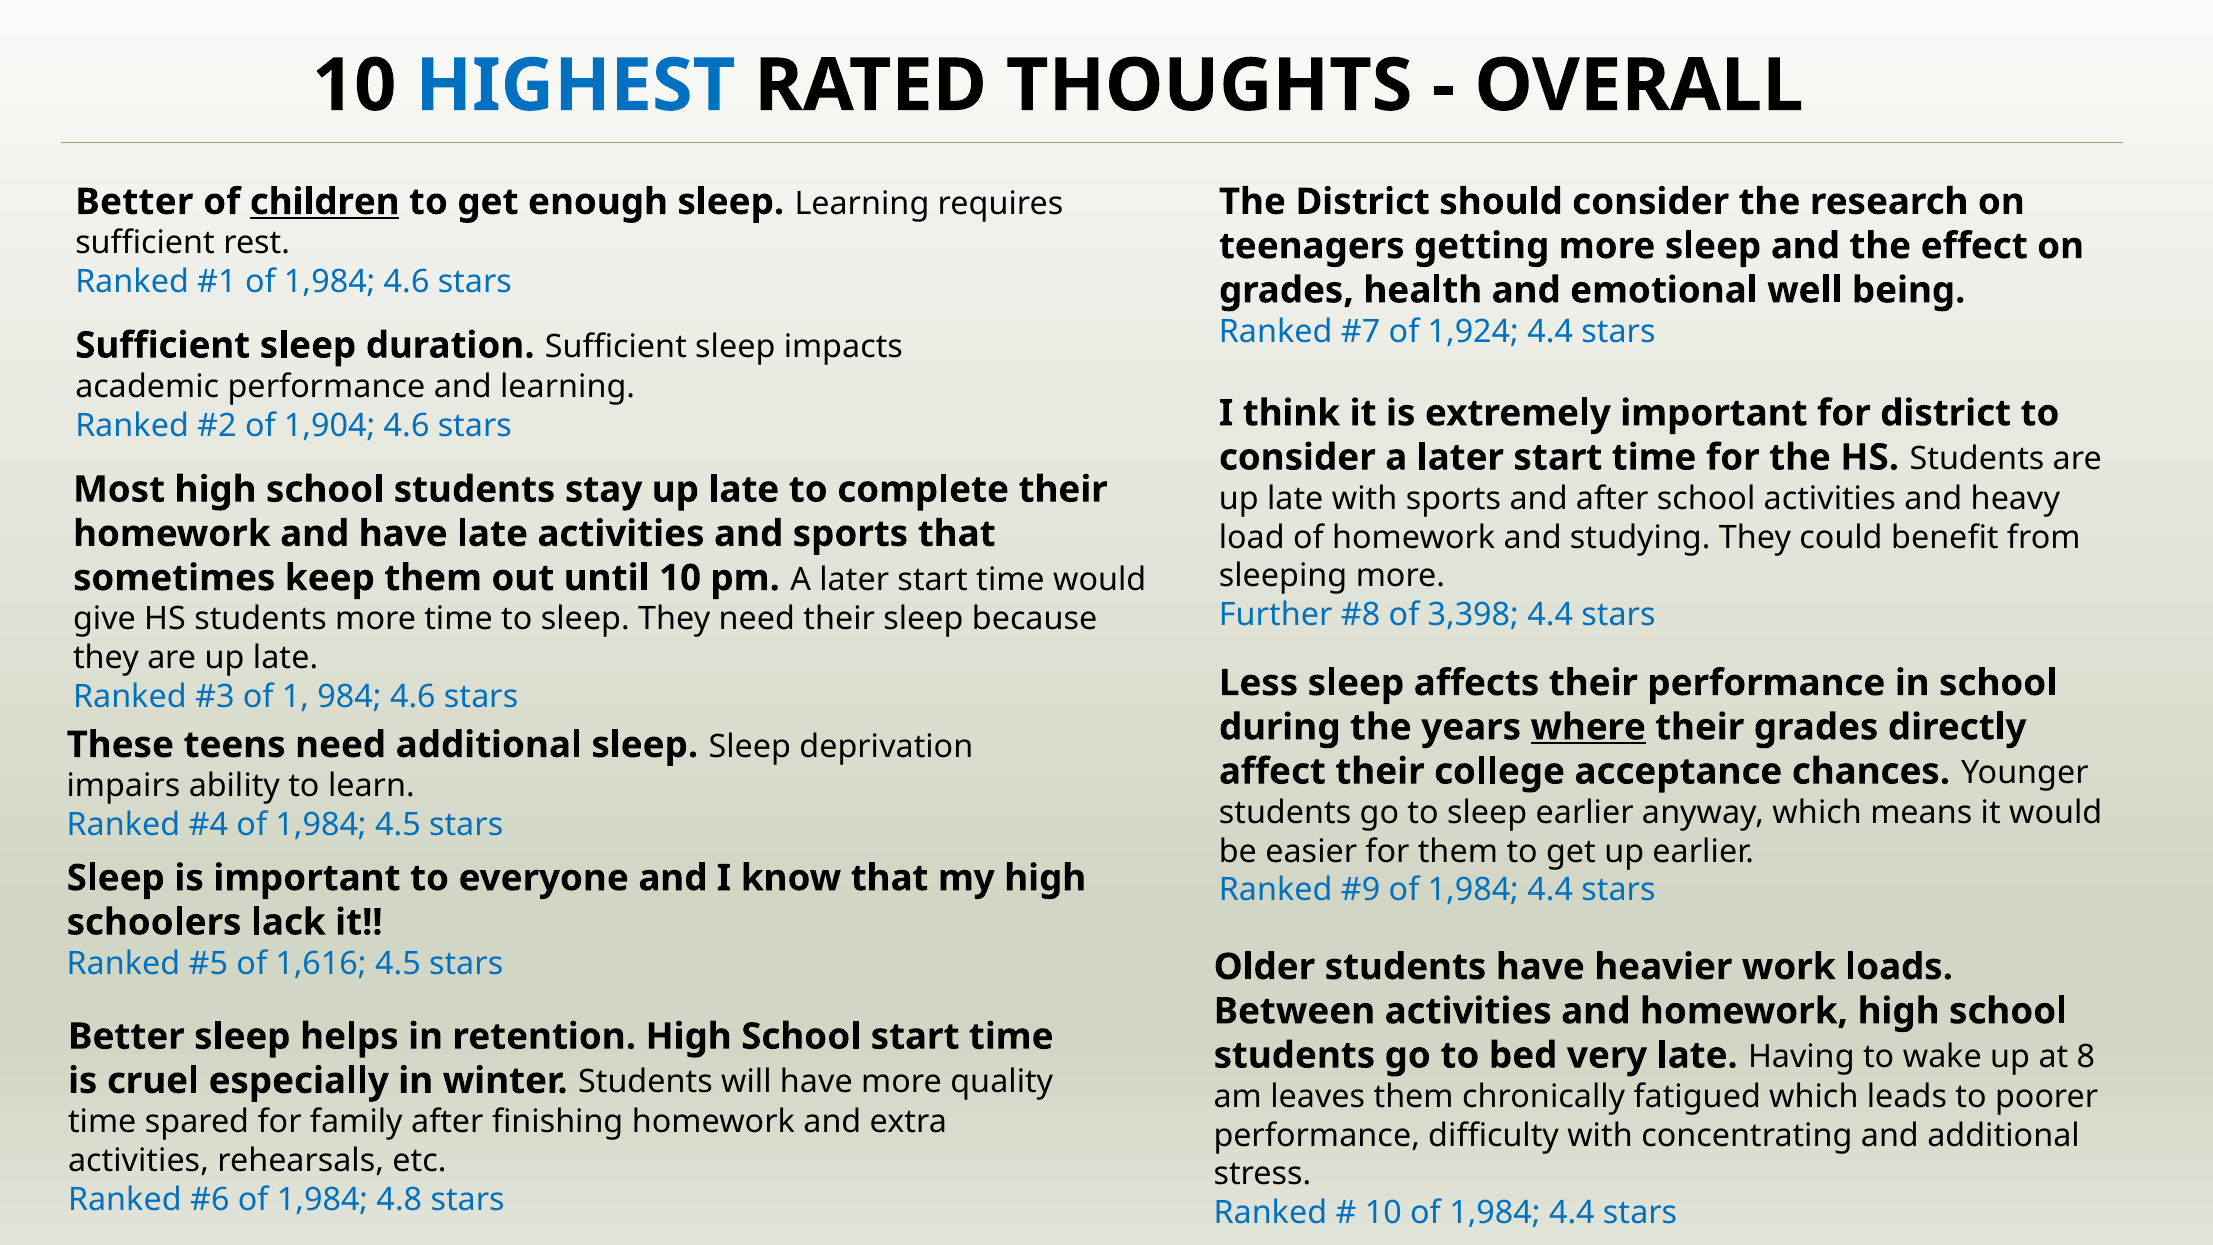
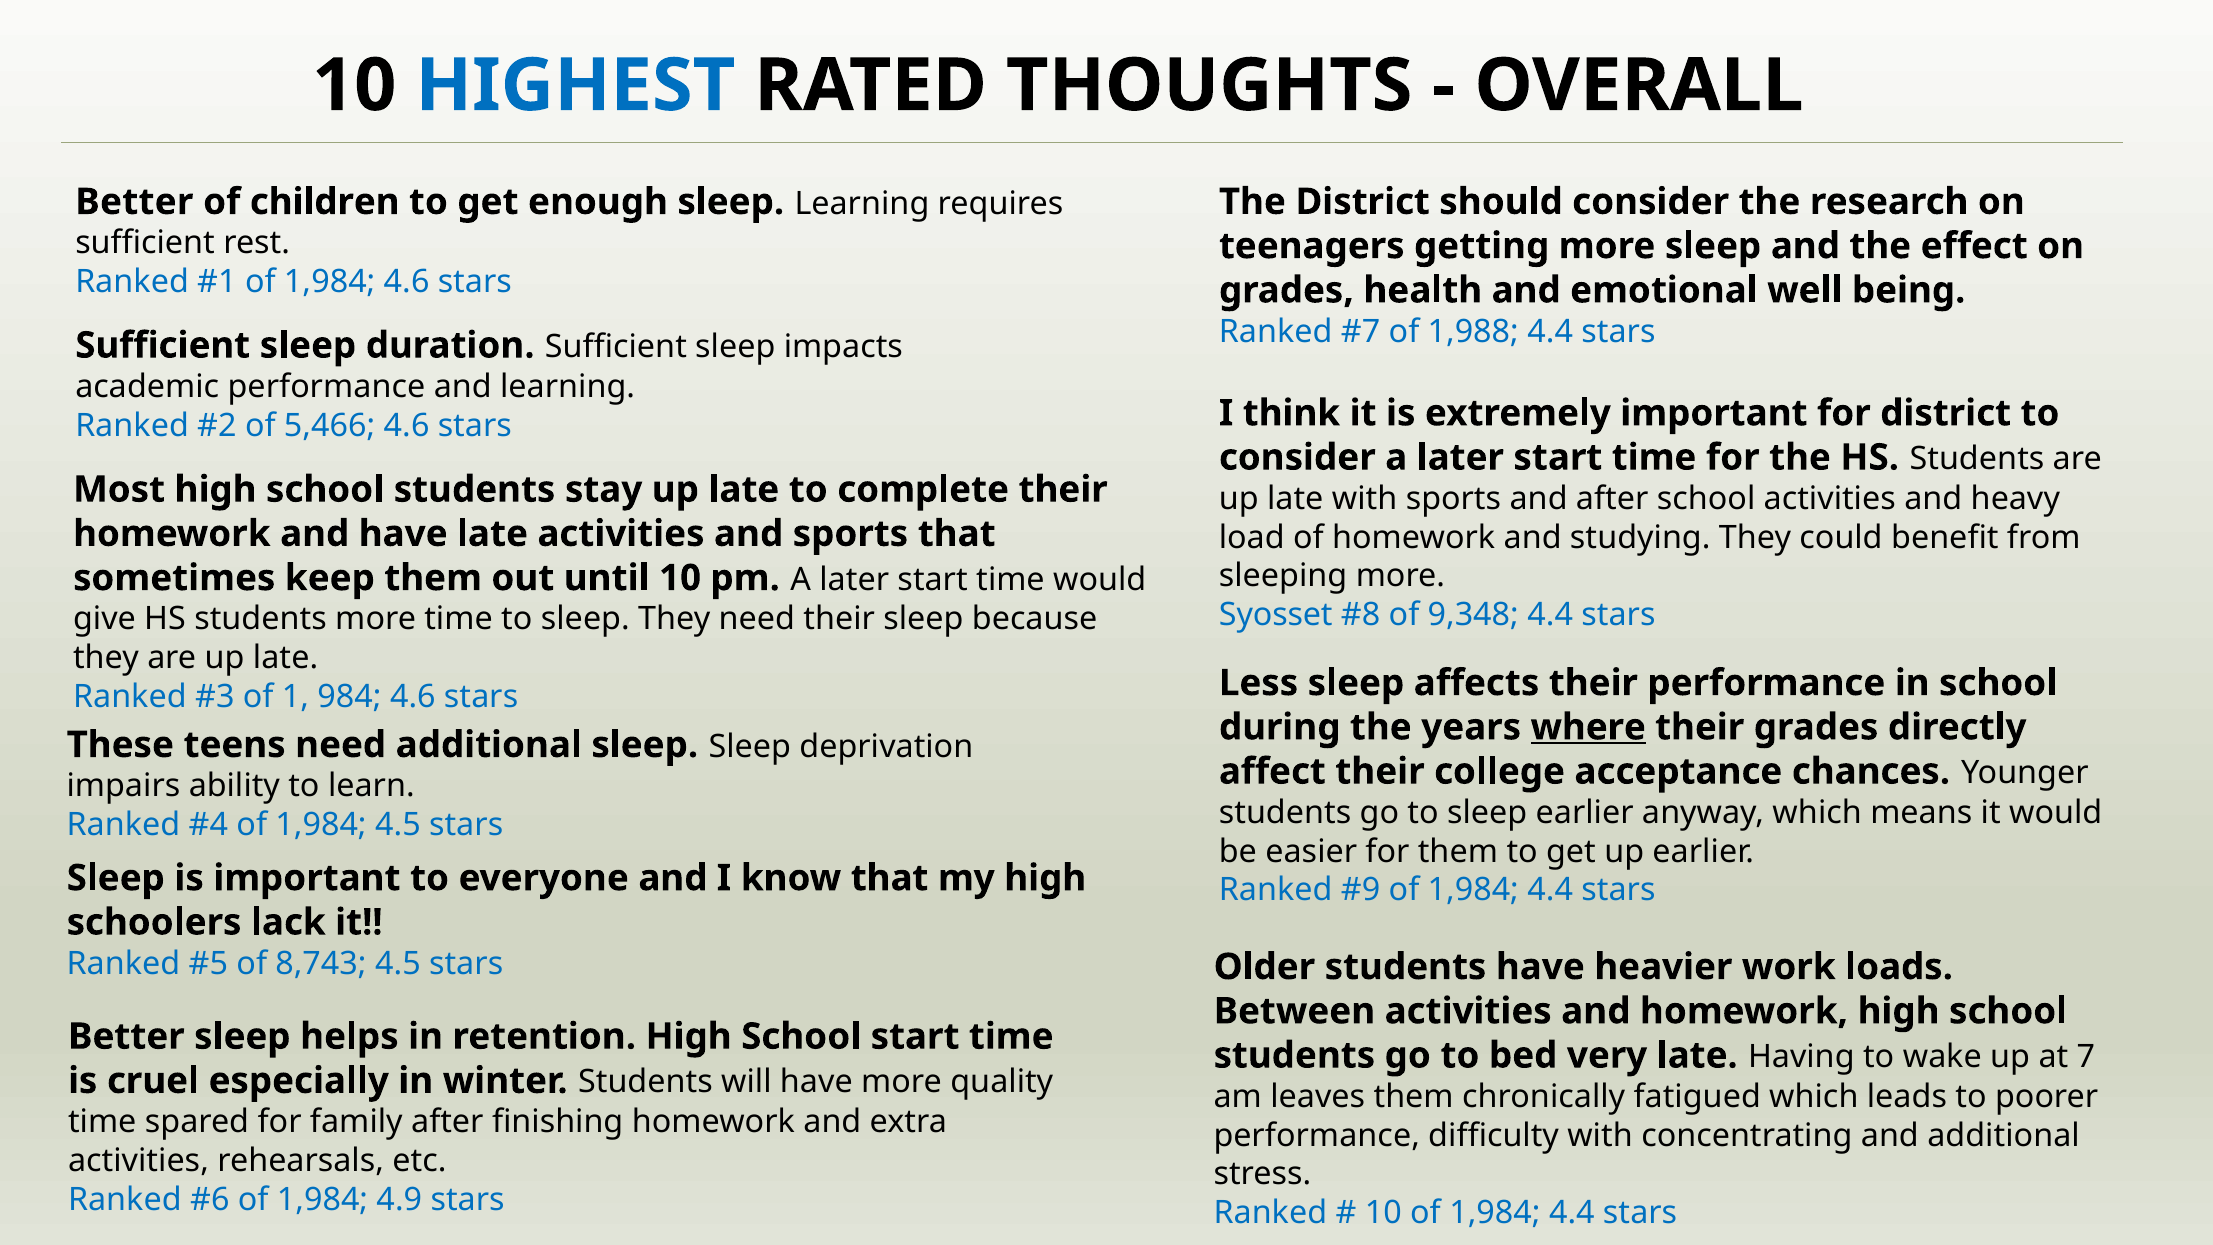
children underline: present -> none (325, 202)
1,924: 1,924 -> 1,988 (1473, 331)
1,904: 1,904 -> 5,466 (330, 425)
Further: Further -> Syosset (1276, 615)
3,398: 3,398 -> 9,348 (1473, 615)
1,616: 1,616 -> 8,743 (321, 963)
8: 8 -> 7 (2086, 1057)
4.8: 4.8 -> 4.9 (399, 1199)
